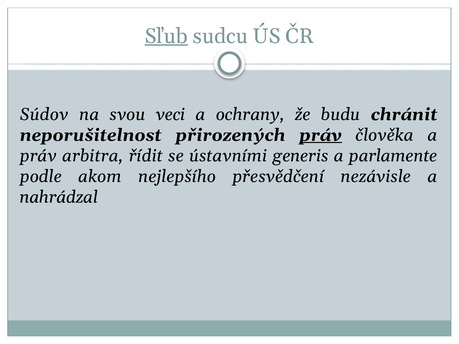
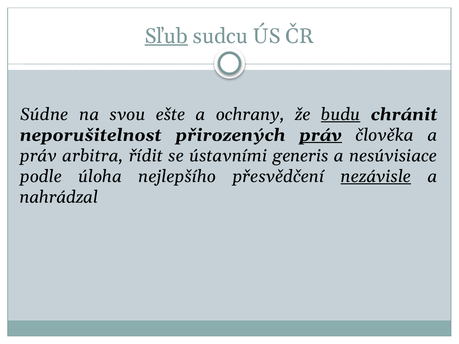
Súdov: Súdov -> Súdne (44, 115)
veci: veci -> ešte (171, 115)
budu underline: none -> present (341, 115)
parlamente: parlamente -> nesúvisiace (393, 156)
akom: akom -> úloha (100, 177)
nezávisle underline: none -> present (376, 177)
